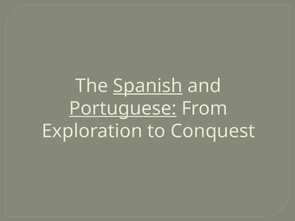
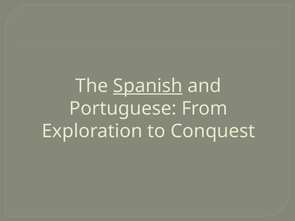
Portuguese underline: present -> none (123, 109)
